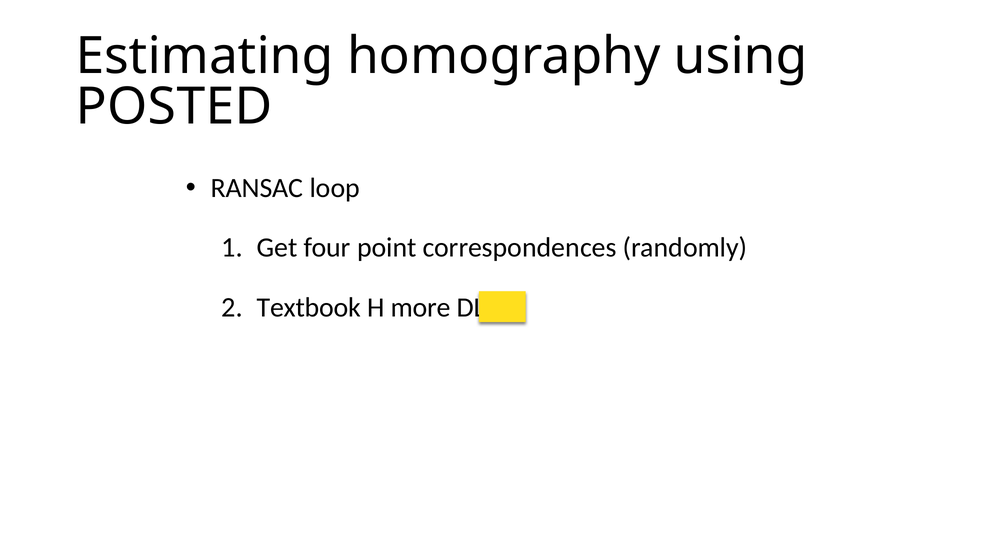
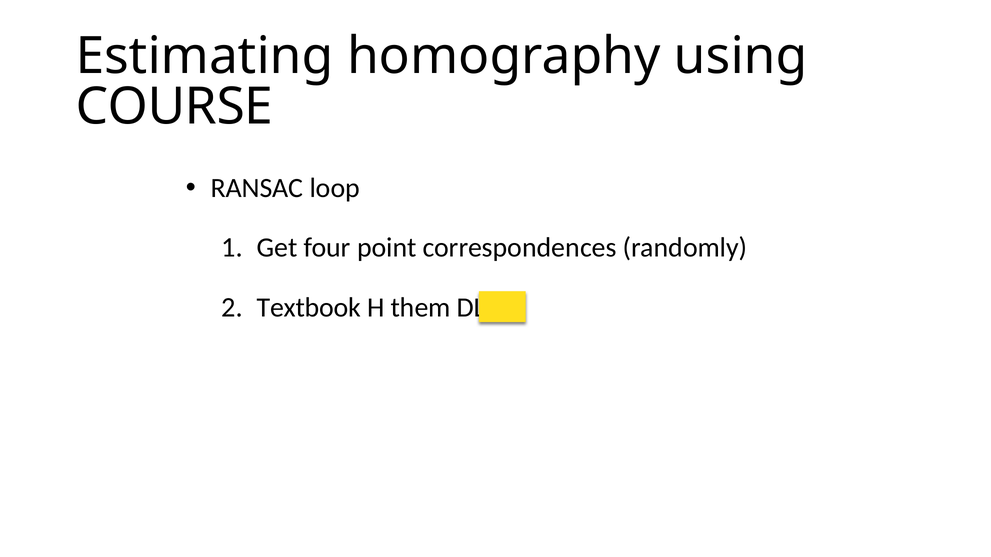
POSTED: POSTED -> COURSE (174, 107)
more: more -> them (421, 308)
